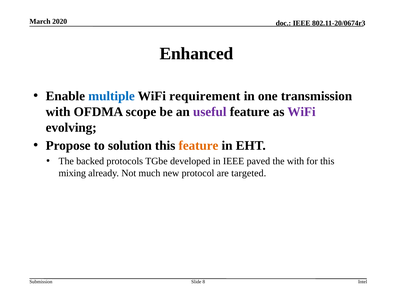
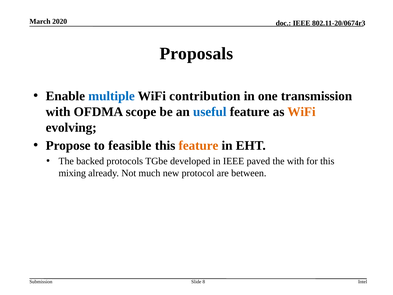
Enhanced: Enhanced -> Proposals (196, 54)
requirement: requirement -> contribution (205, 96)
useful colour: purple -> blue (210, 112)
WiFi colour: purple -> orange (302, 112)
solution: solution -> feasible (130, 146)
targeted: targeted -> between (249, 173)
